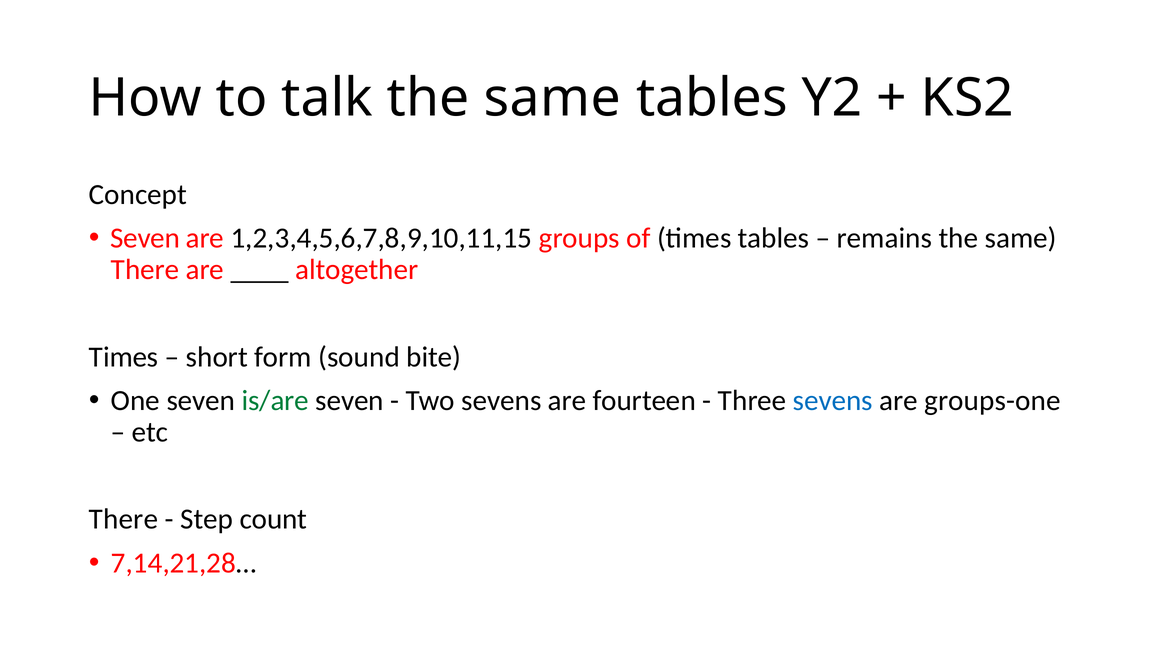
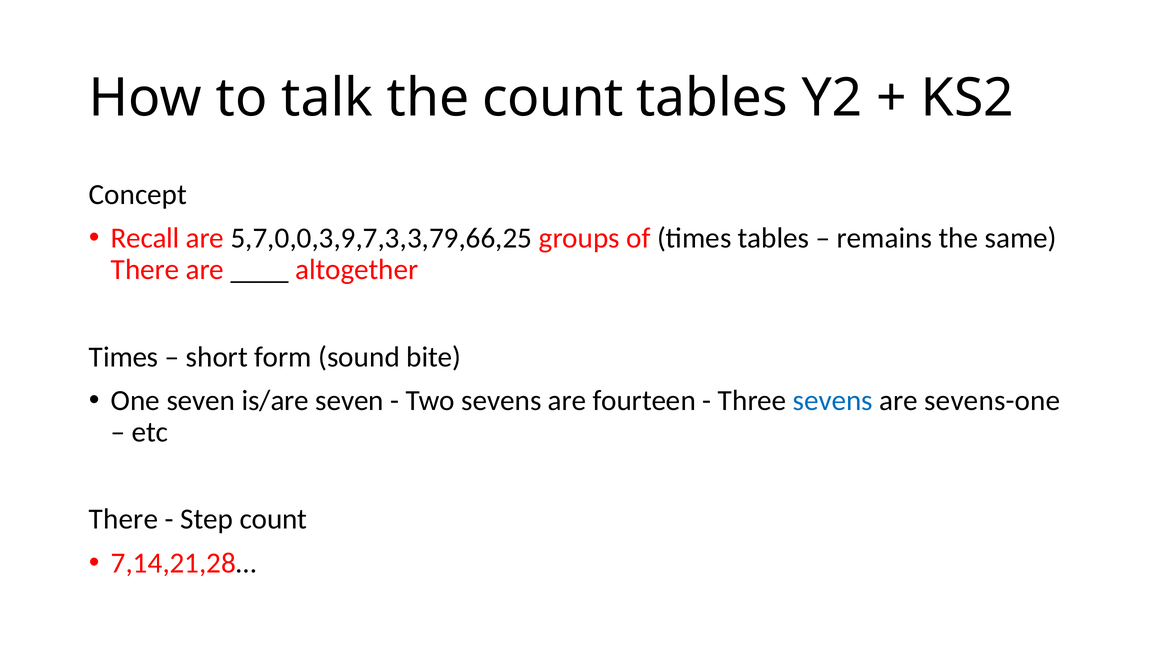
talk the same: same -> count (553, 98)
Seven: Seven -> Recall (145, 238)
1,2,3,4,5,6,7,8,9,10,11,15: 1,2,3,4,5,6,7,8,9,10,11,15 -> 5,7,0,0,3,9,7,3,3,79,66,25 (381, 238)
is/are colour: green -> black (275, 401)
groups-one: groups-one -> sevens-one (992, 401)
